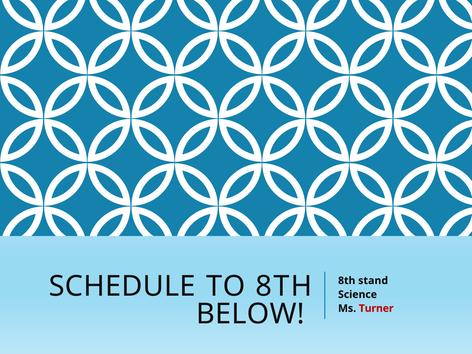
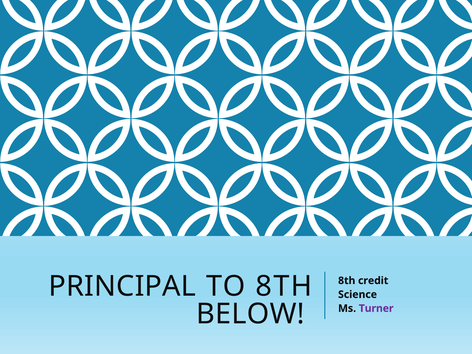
SCHEDULE: SCHEDULE -> PRINCIPAL (122, 286)
stand: stand -> credit (373, 281)
Turner colour: red -> purple (376, 308)
